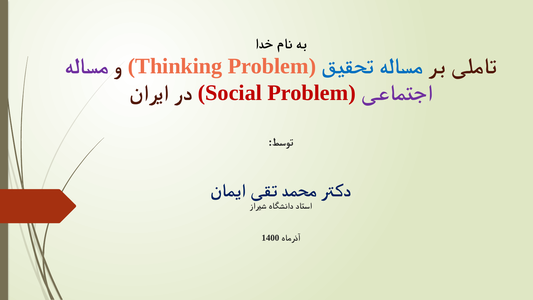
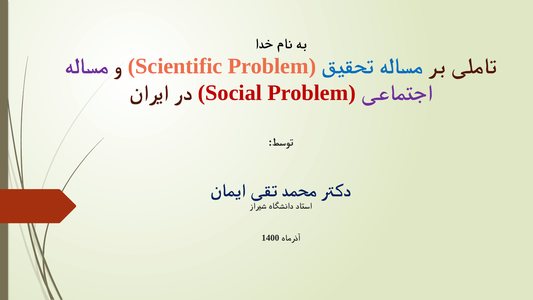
Thinking: Thinking -> Scientific (179, 66)
